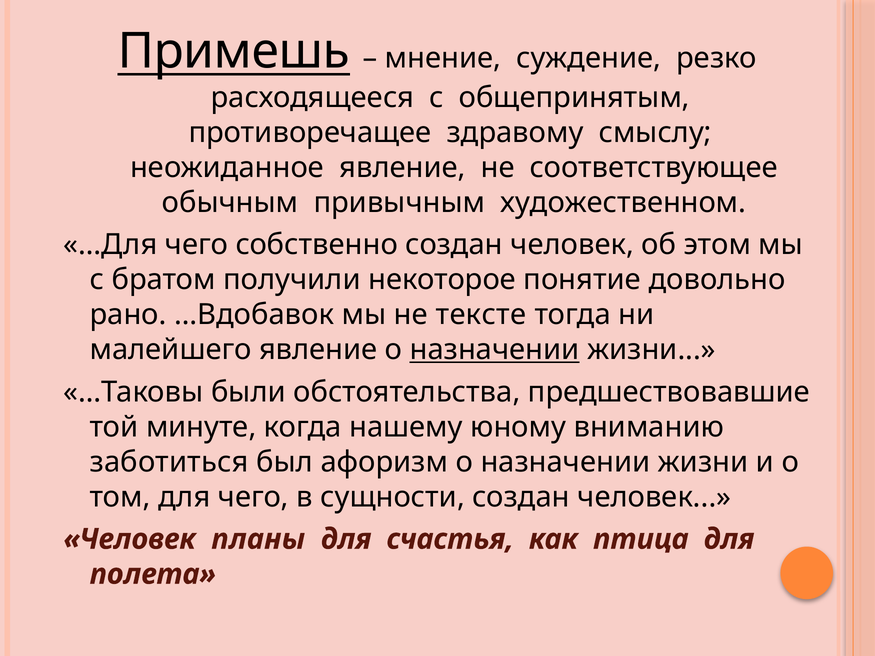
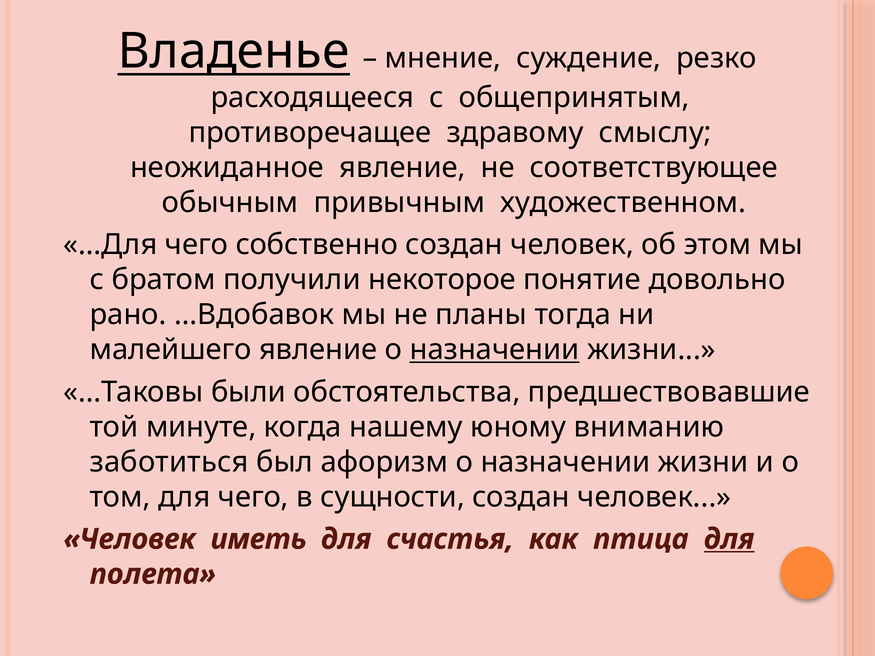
Примешь: Примешь -> Владенье (234, 51)
тексте: тексте -> планы (481, 315)
планы: планы -> иметь (259, 539)
для underline: none -> present (729, 539)
